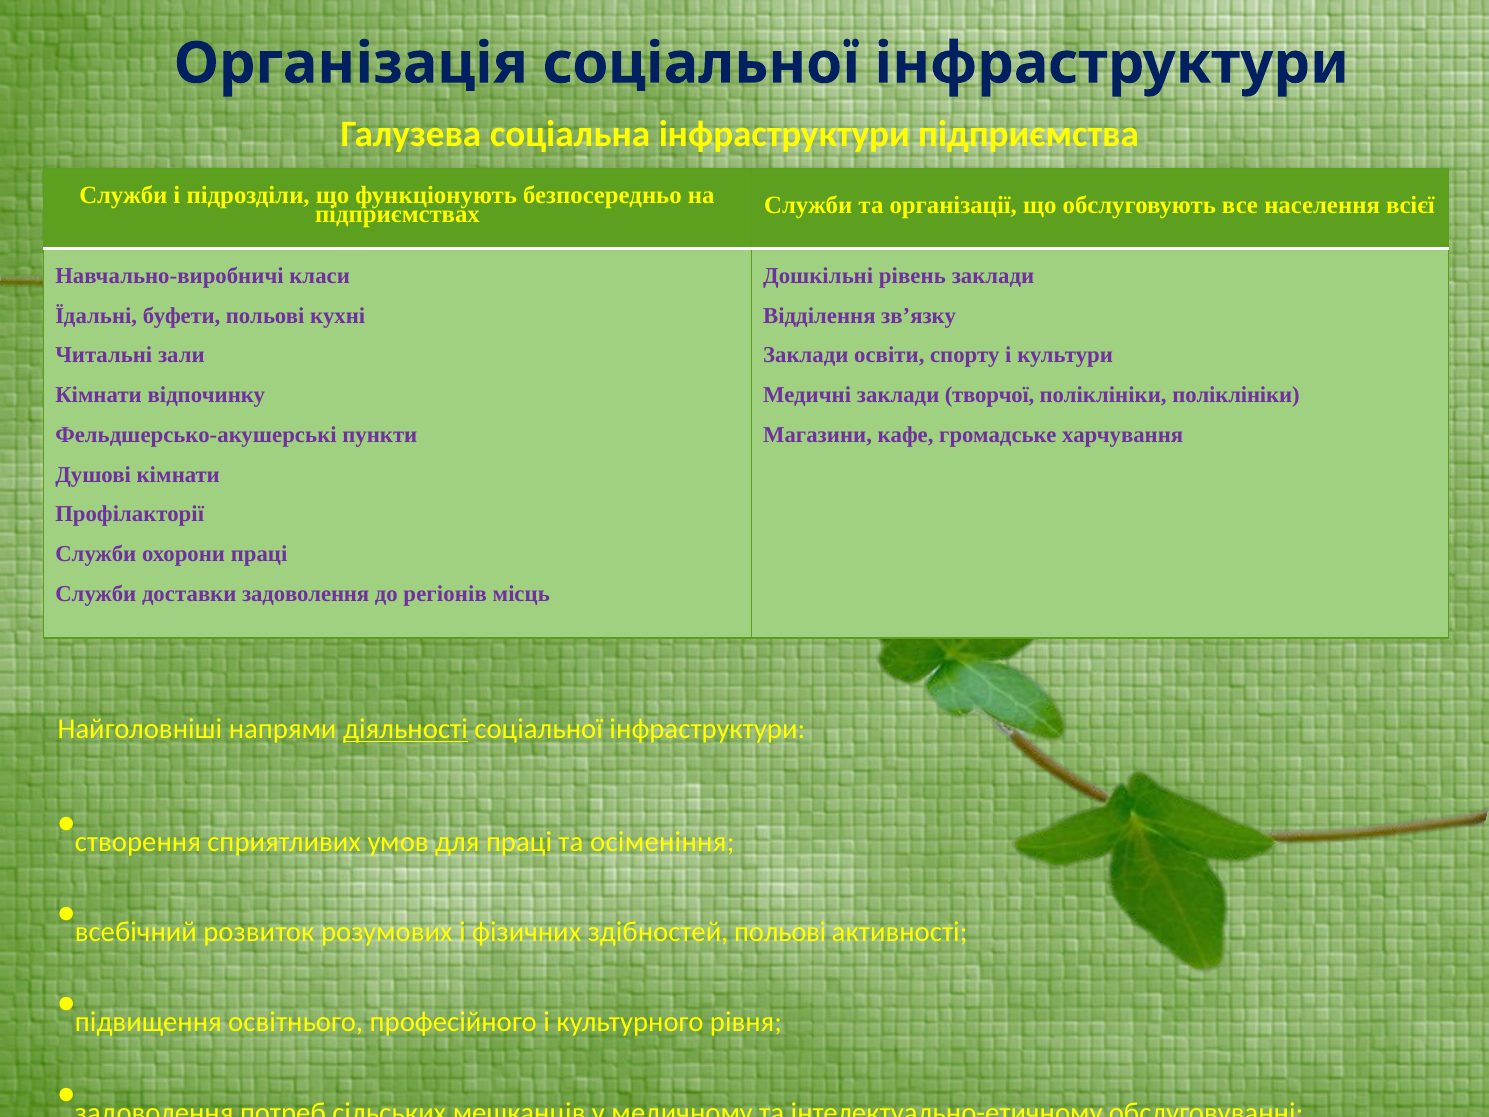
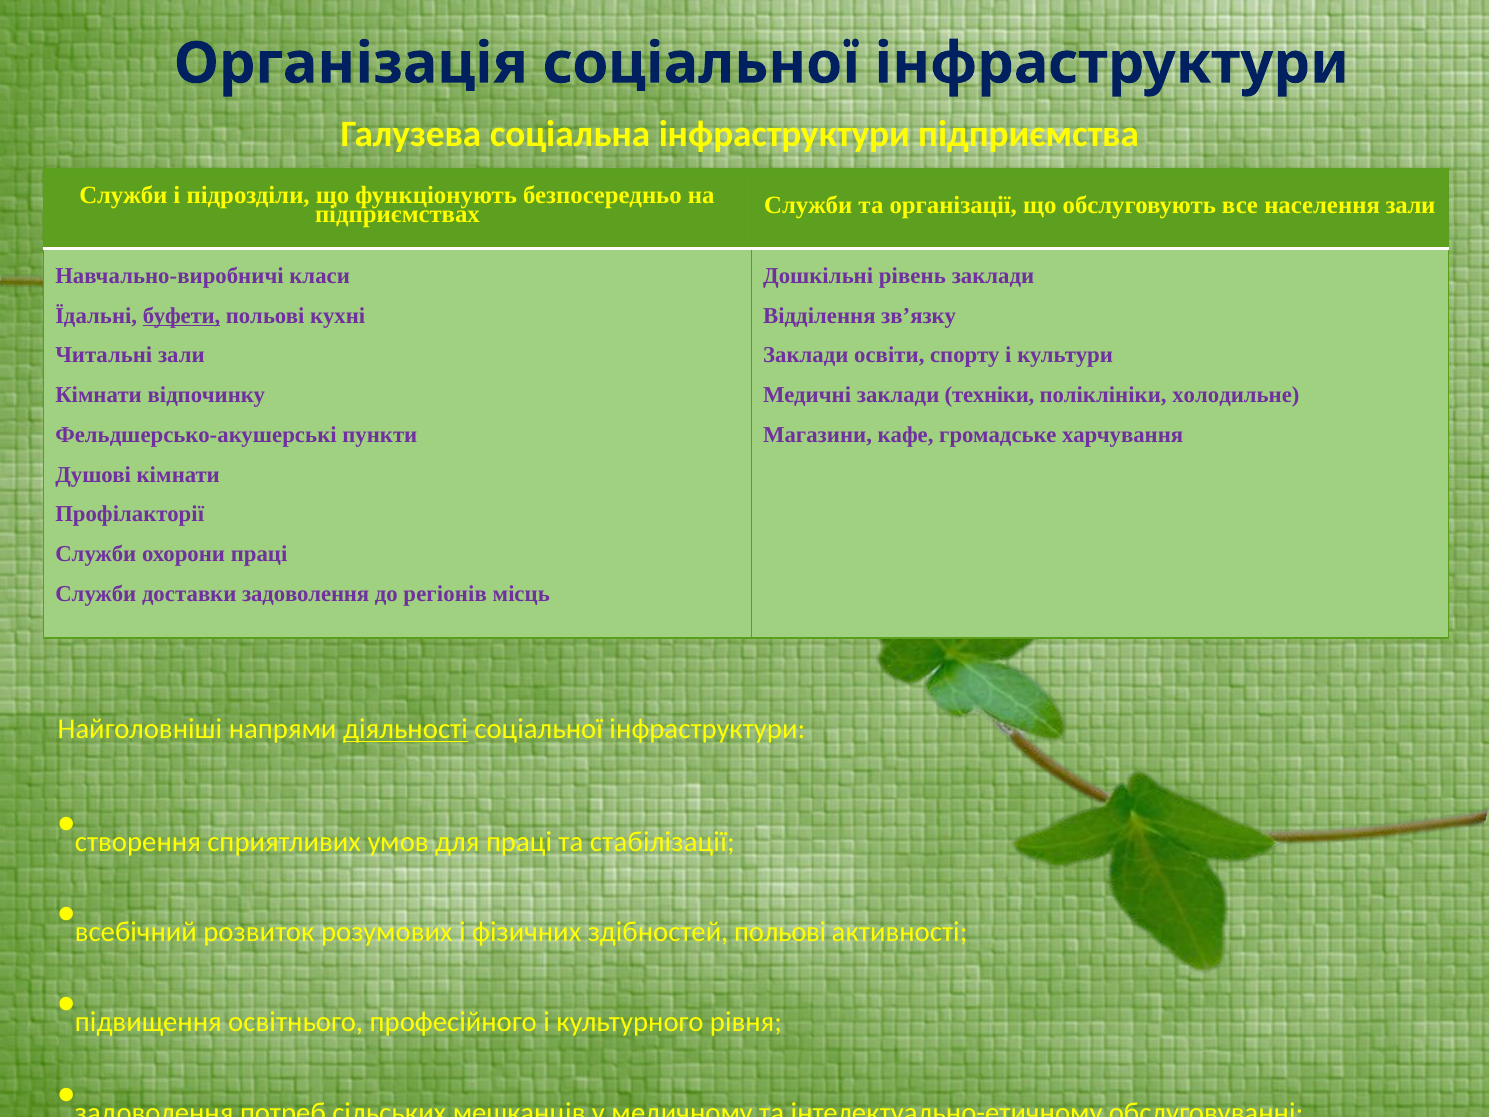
населення всієї: всієї -> зали (1411, 205)
буфети underline: none -> present (182, 316)
творчої: творчої -> техніки (990, 395)
поліклініки поліклініки: поліклініки -> холодильне (1236, 395)
осіменіння: осіменіння -> стабілізації (662, 842)
